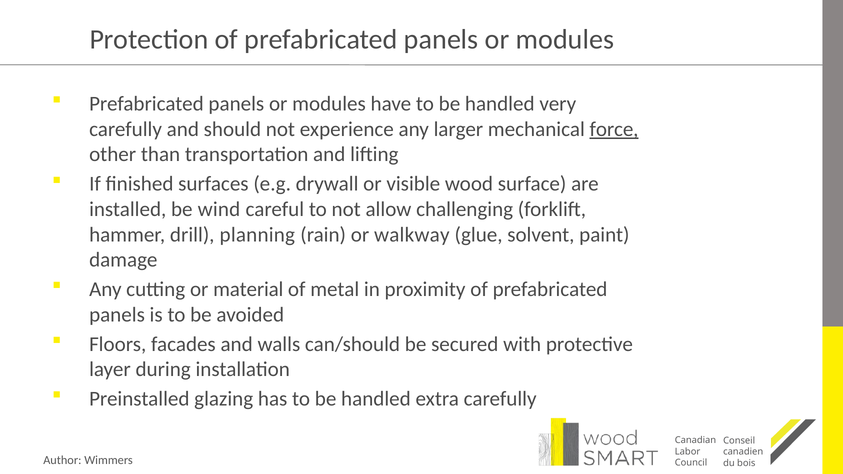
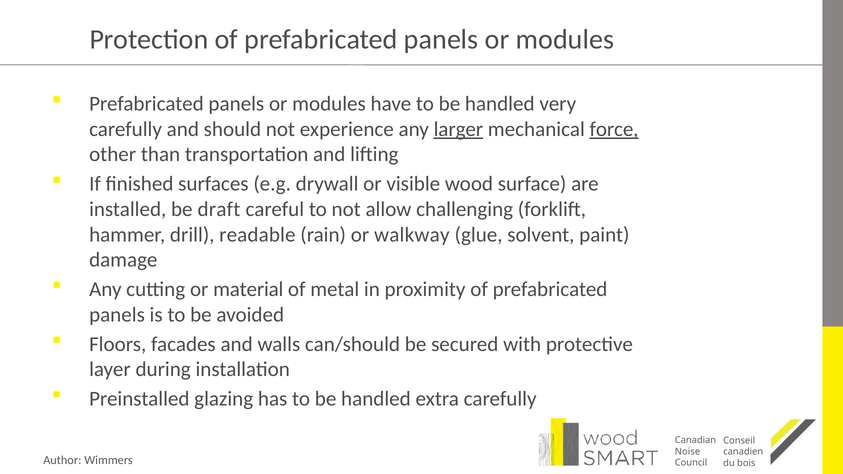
larger underline: none -> present (458, 129)
wind: wind -> draft (219, 209)
planning: planning -> readable (257, 235)
Labor: Labor -> Noise (688, 452)
